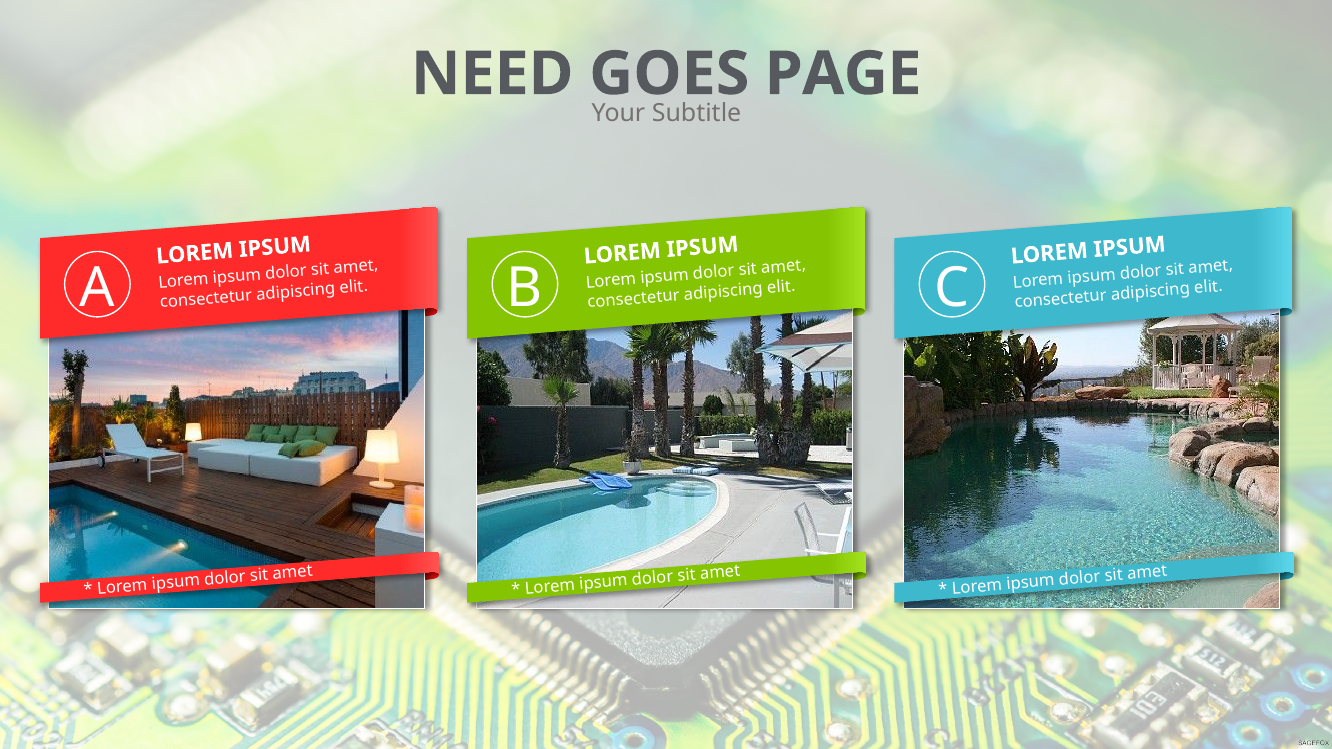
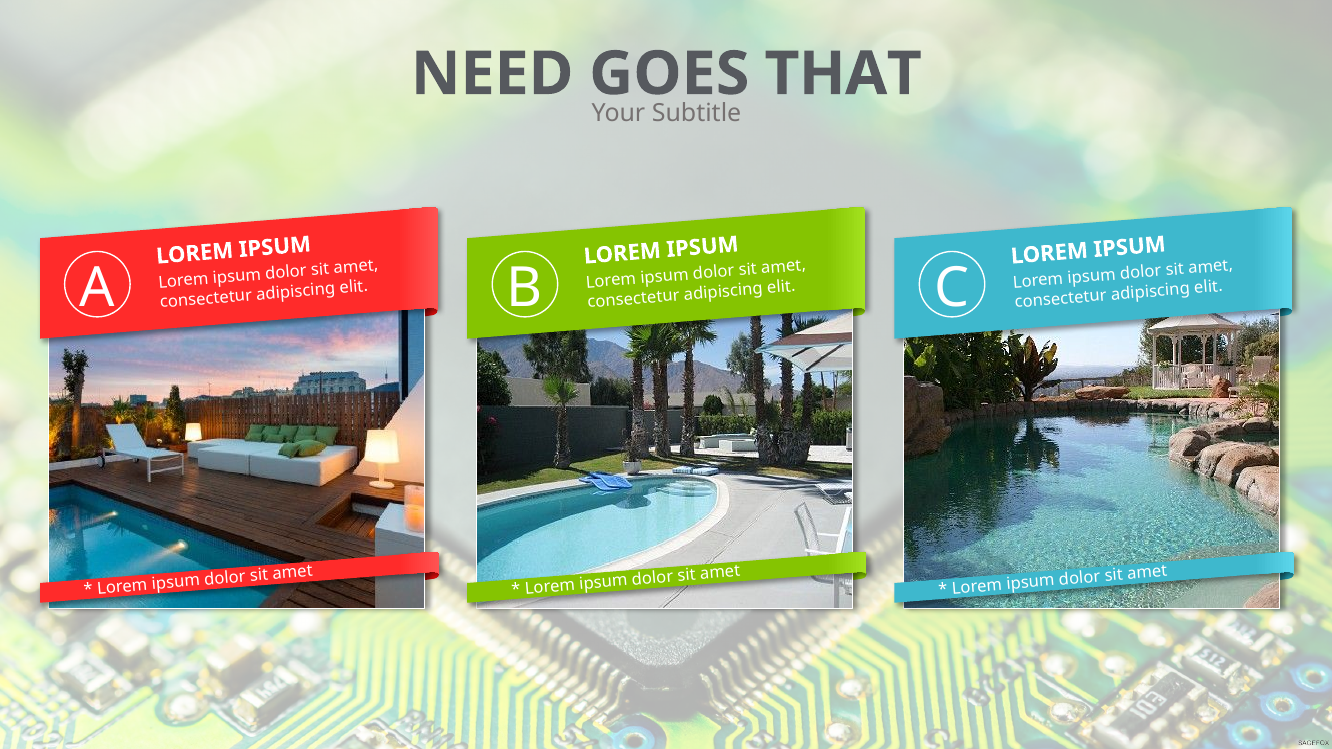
PAGE: PAGE -> THAT (843, 74)
